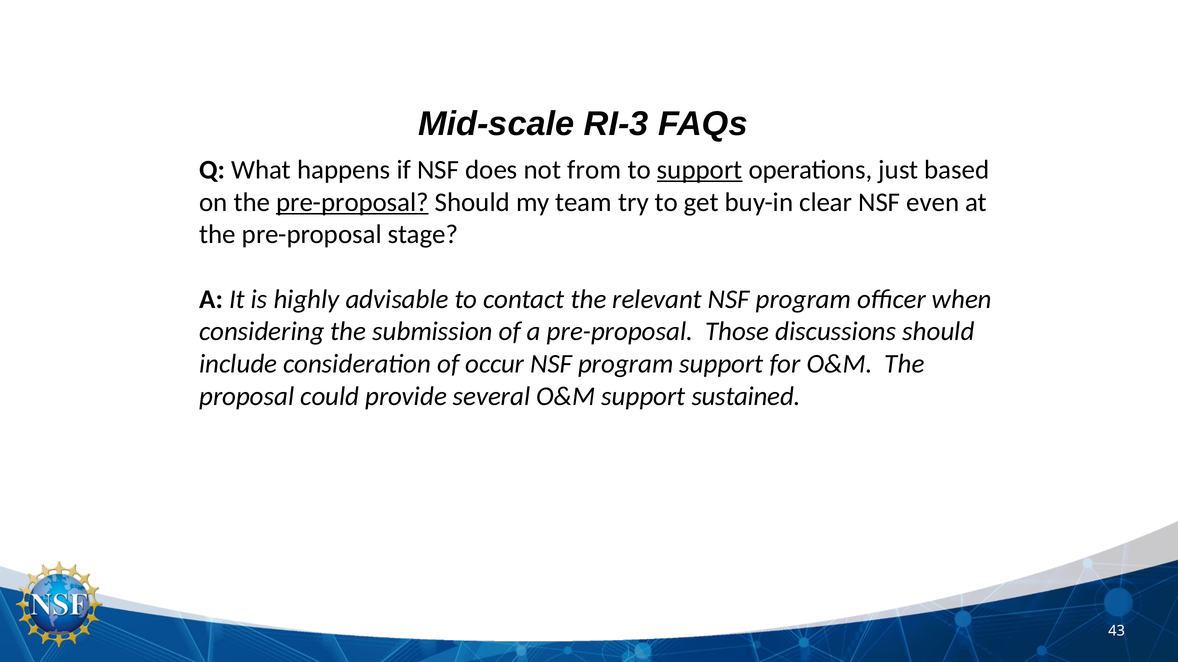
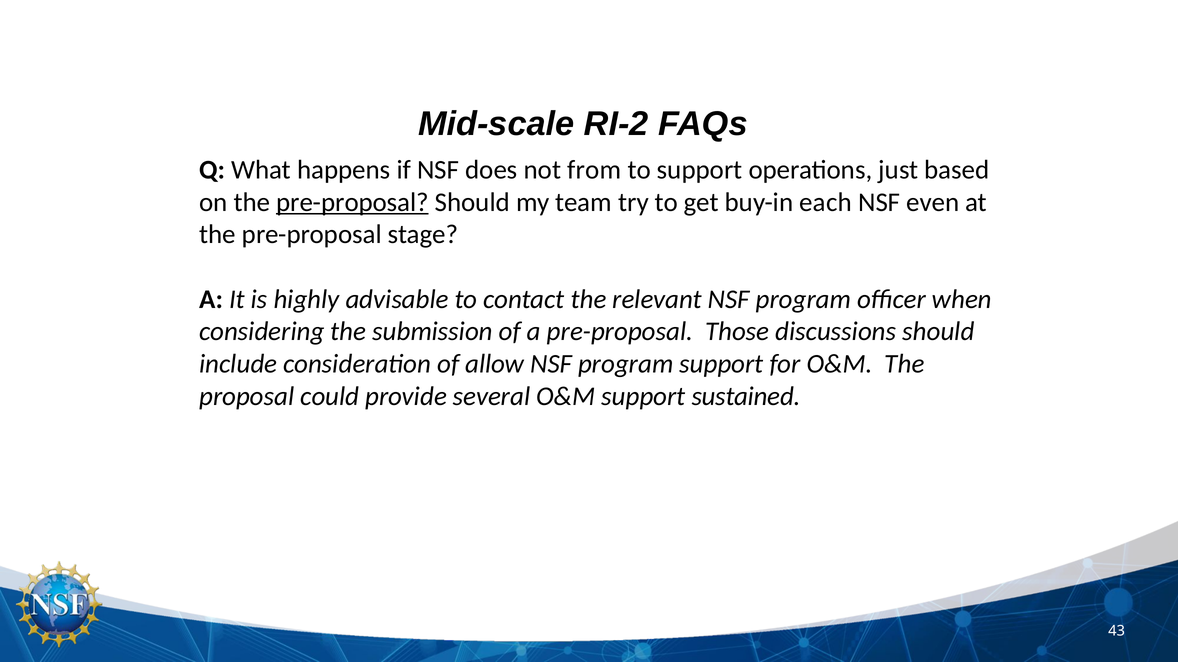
RI-3: RI-3 -> RI-2 (616, 124)
support underline: present -> none (700, 170)
clear: clear -> each (826, 202)
occur: occur -> allow (495, 364)
